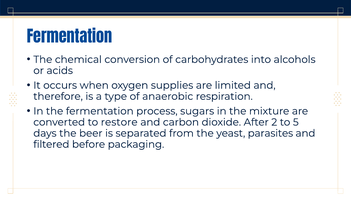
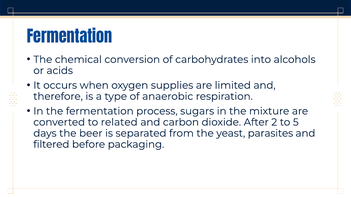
restore: restore -> related (119, 122)
